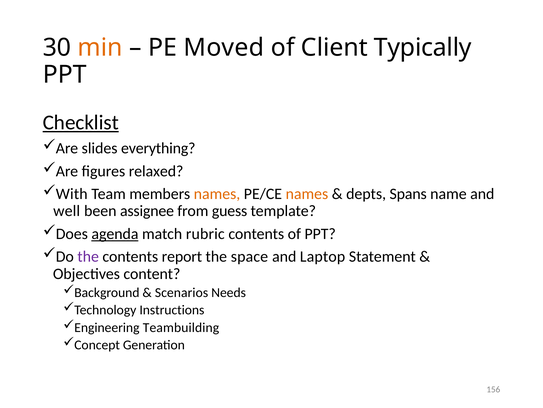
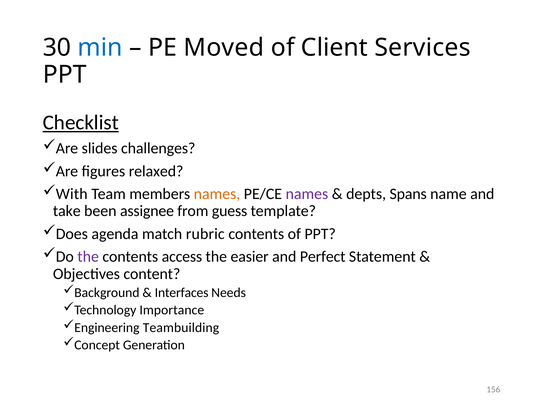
min colour: orange -> blue (100, 47)
Typically: Typically -> Services (423, 47)
everything: everything -> challenges (158, 148)
names colour: orange -> purple (307, 194)
well: well -> take (67, 211)
agenda underline: present -> none (115, 233)
report: report -> access (182, 256)
space: space -> easier (250, 256)
Laptop: Laptop -> Perfect (323, 256)
Scenarios: Scenarios -> Interfaces (182, 292)
Instructions: Instructions -> Importance (172, 310)
